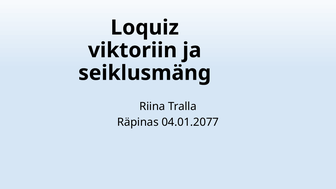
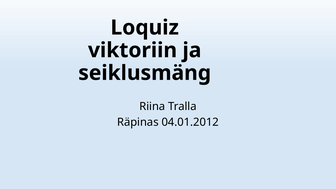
04.01.2077: 04.01.2077 -> 04.01.2012 (190, 122)
